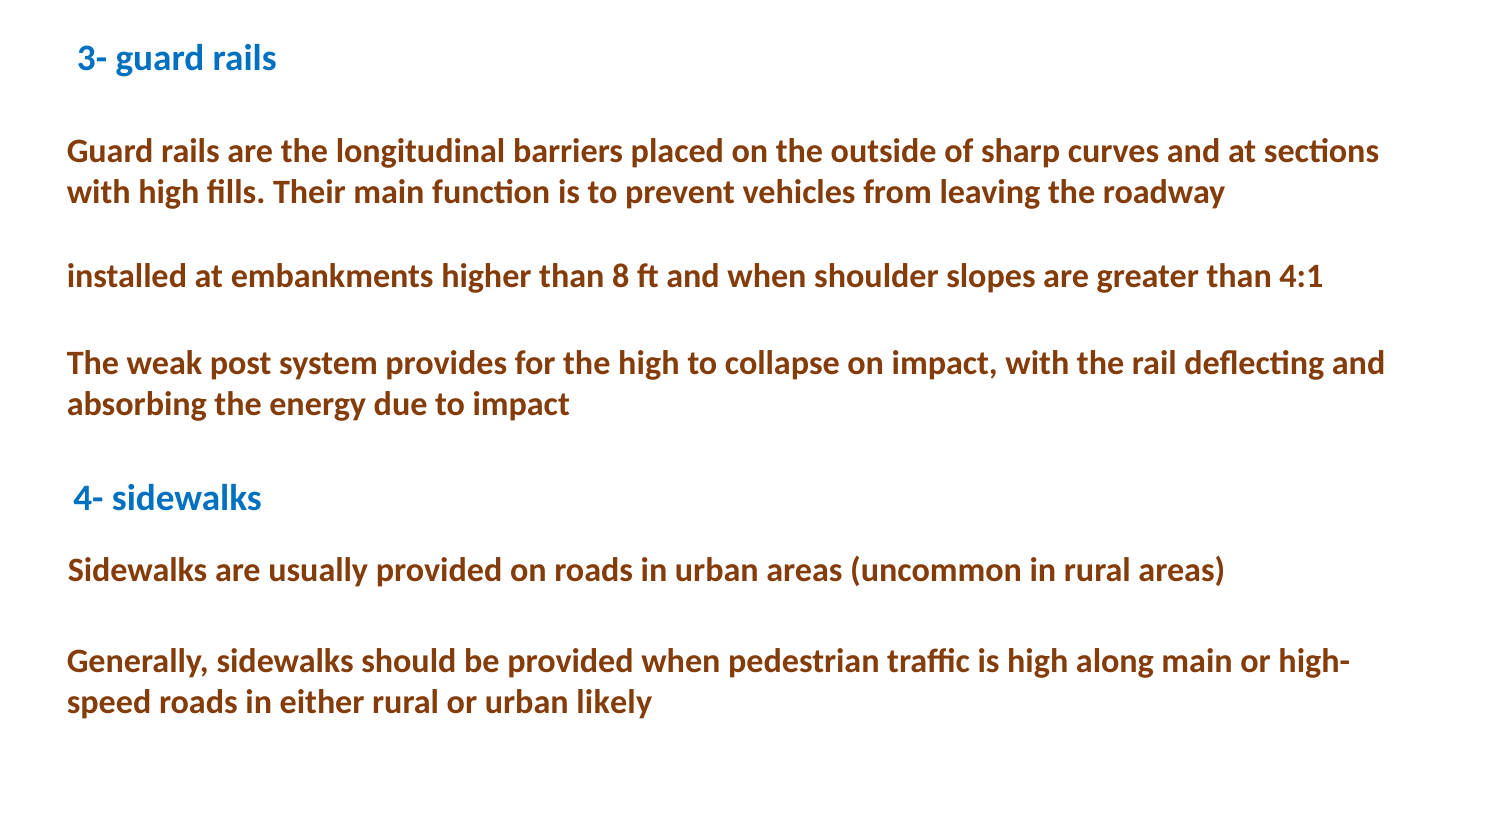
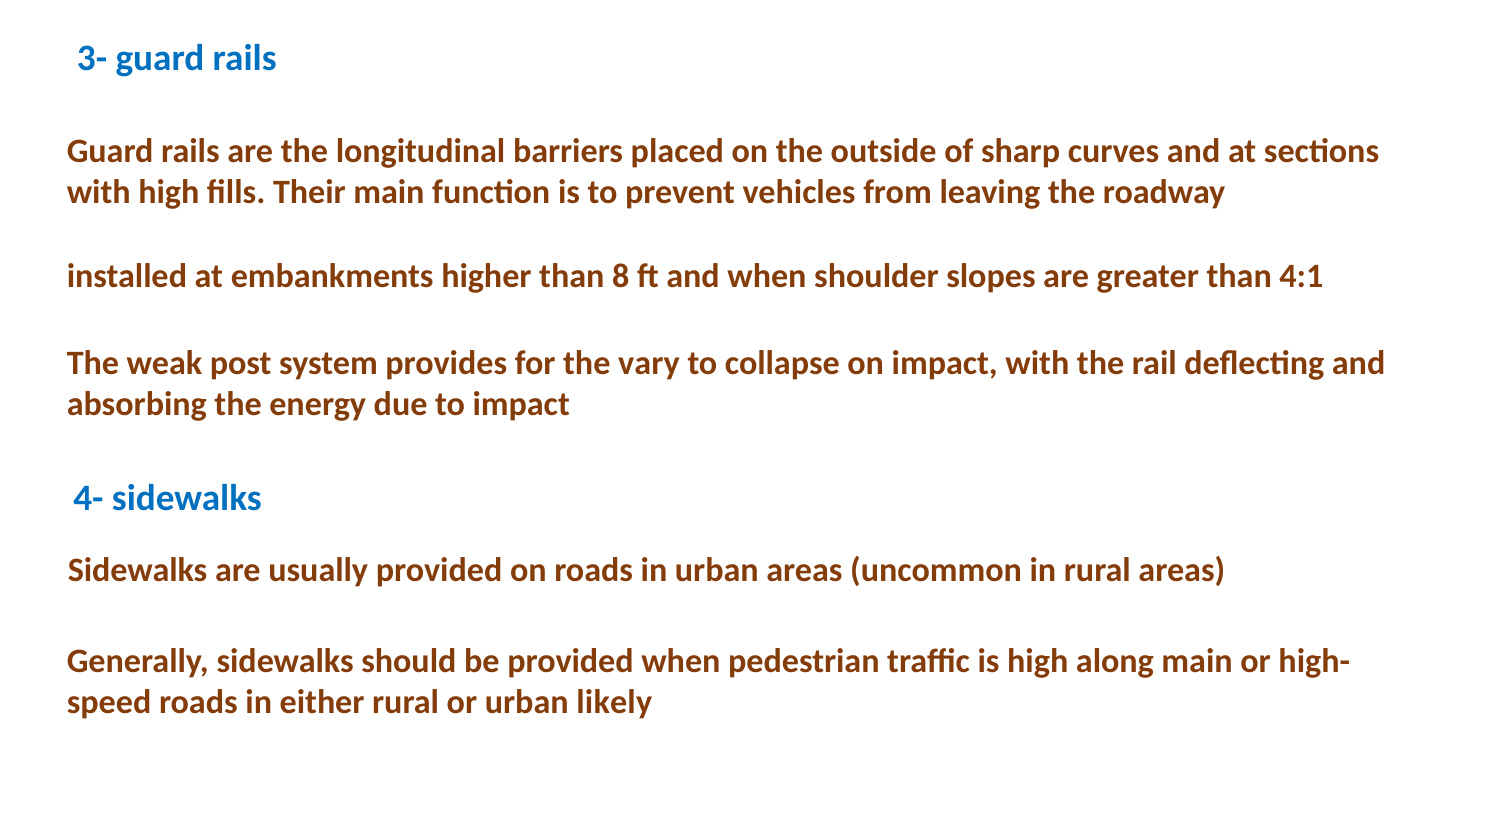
the high: high -> vary (649, 364)
